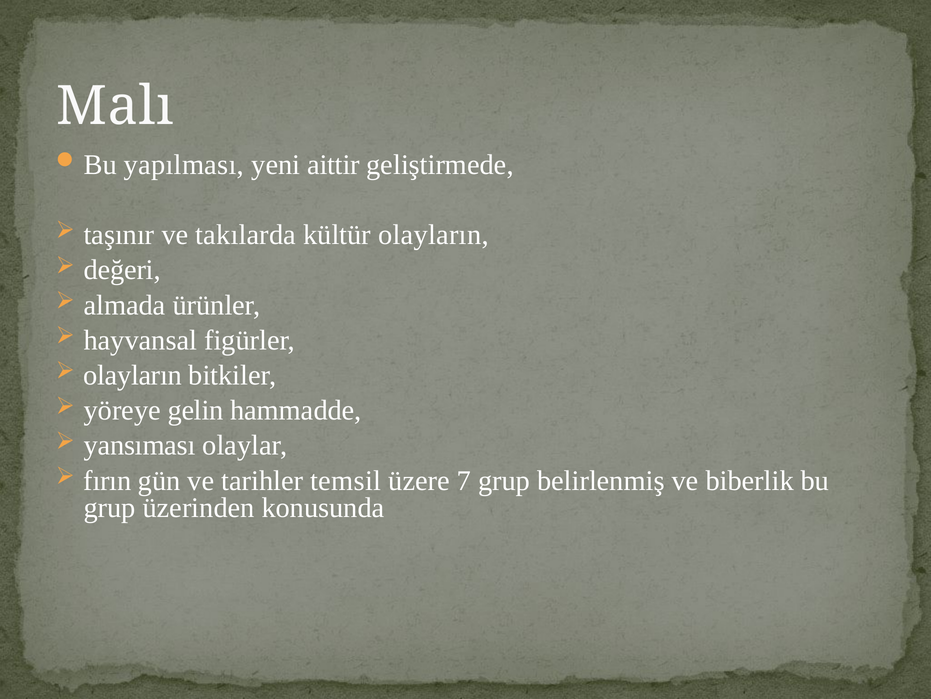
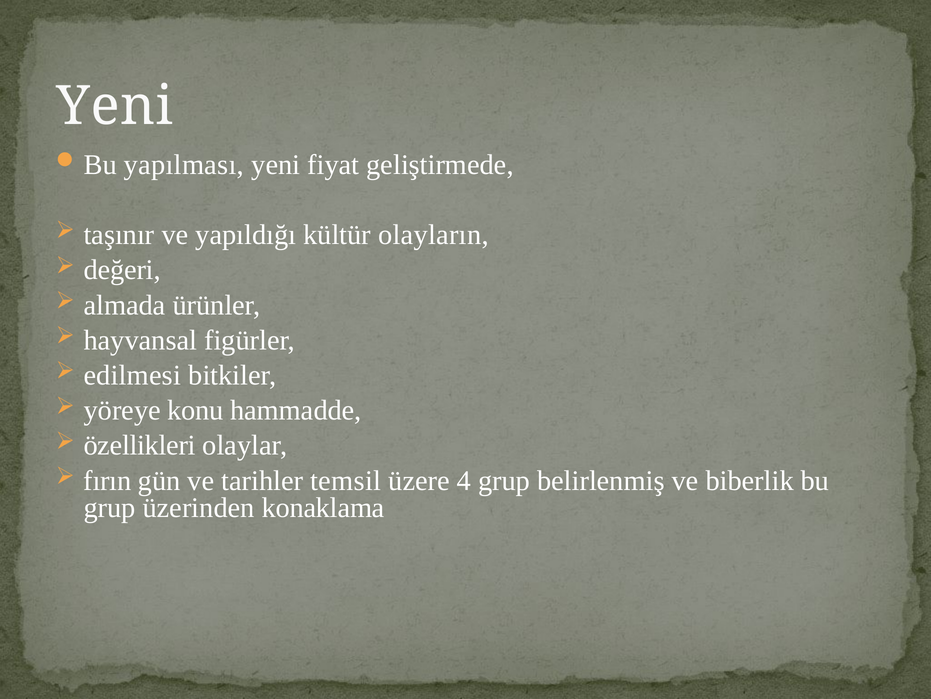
Malı: Malı -> Yeni (115, 106)
aittir: aittir -> fiyat (333, 165)
takılarda: takılarda -> yapıldığı (246, 235)
olayların: olayların -> edilmesi (132, 375)
gelin: gelin -> konu (196, 410)
yansıması: yansıması -> özellikleri (140, 445)
7: 7 -> 4 (464, 480)
konusunda: konusunda -> konaklama (323, 508)
